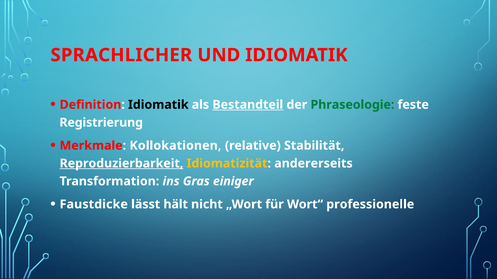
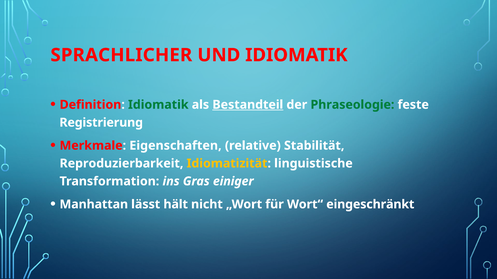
Idiomatik colour: black -> green (158, 105)
Kollokationen: Kollokationen -> Eigenschaften (175, 146)
Reproduzierbarkeit underline: present -> none (121, 164)
andererseits: andererseits -> linguistische (313, 164)
Faustdicke: Faustdicke -> Manhattan (94, 205)
professionelle: professionelle -> eingeschränkt (370, 205)
